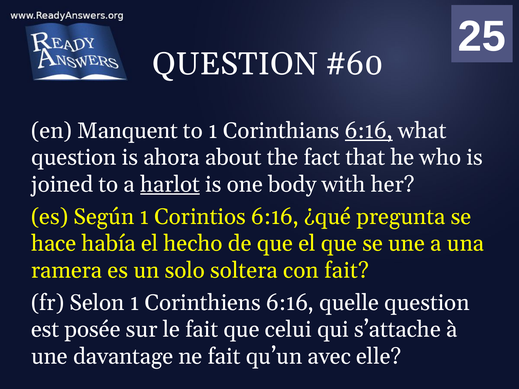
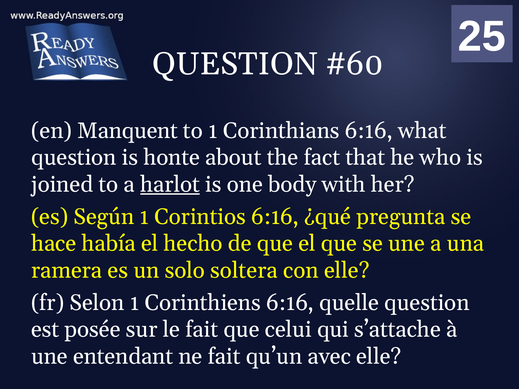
6:16 underline: present -> none (369, 131)
ahora: ahora -> honte (172, 158)
con fait: fait -> elle (347, 271)
davantage: davantage -> entendant (123, 357)
